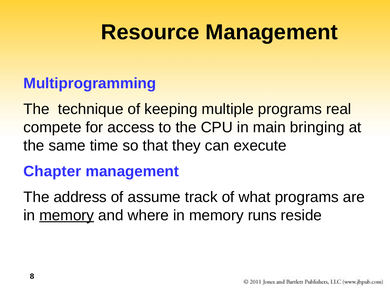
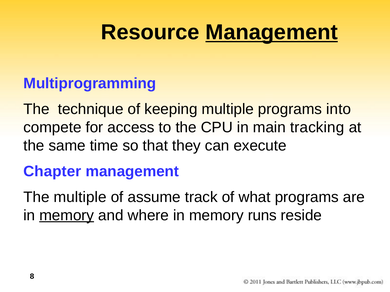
Management underline: none -> present (272, 32)
real: real -> into (339, 109)
bringing: bringing -> tracking (317, 128)
The address: address -> multiple (80, 197)
